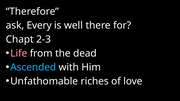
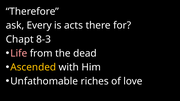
well: well -> acts (73, 25)
2-3: 2-3 -> 8-3 (44, 39)
Ascended colour: light blue -> yellow (33, 67)
